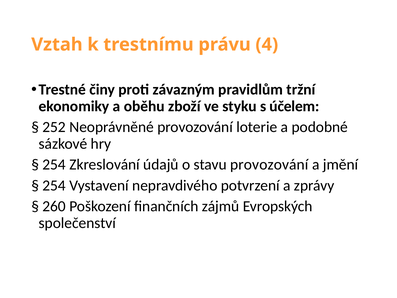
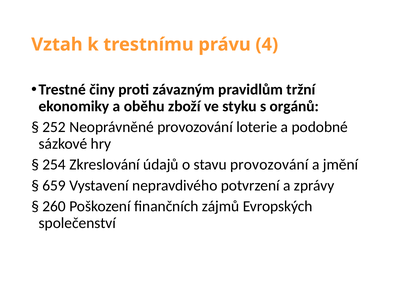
účelem: účelem -> orgánů (294, 106)
254: 254 -> 659 (54, 185)
